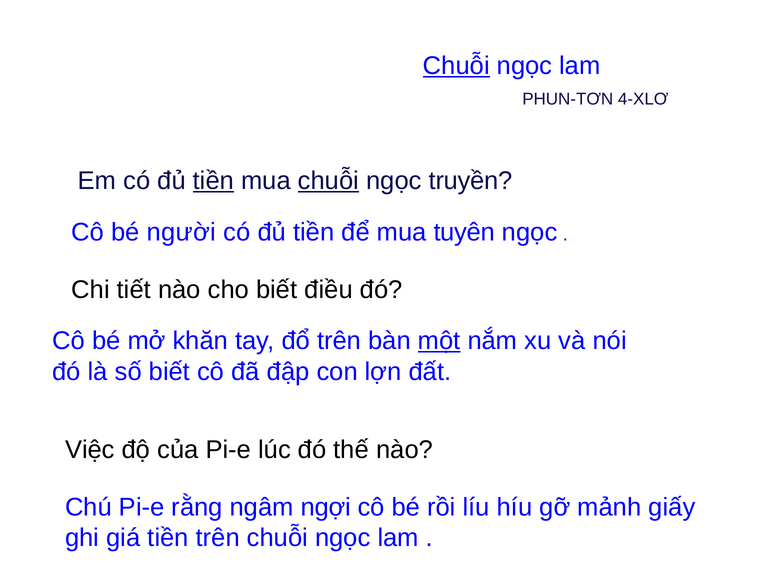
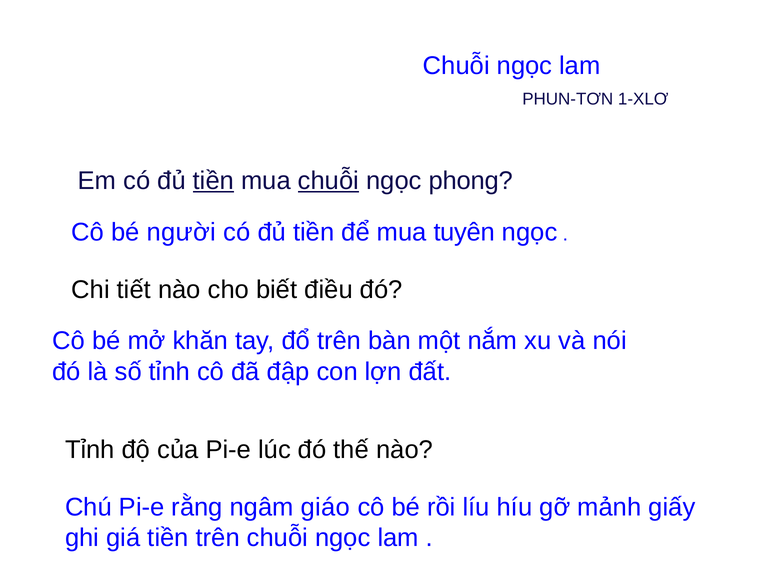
Chuỗi underline: present -> none (456, 66)
4-XLƠ: 4-XLƠ -> 1-XLƠ (643, 99)
truyền: truyền -> phong (471, 181)
một underline: present -> none (439, 340)
số biết: biết -> tỉnh (169, 371)
Việc: Việc -> Tỉnh (90, 449)
ngợi: ngợi -> giáo (326, 507)
